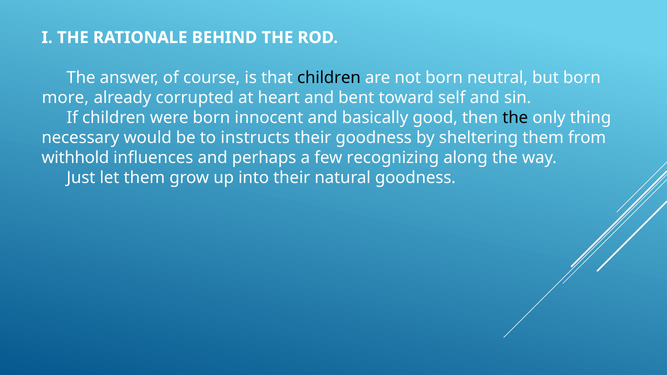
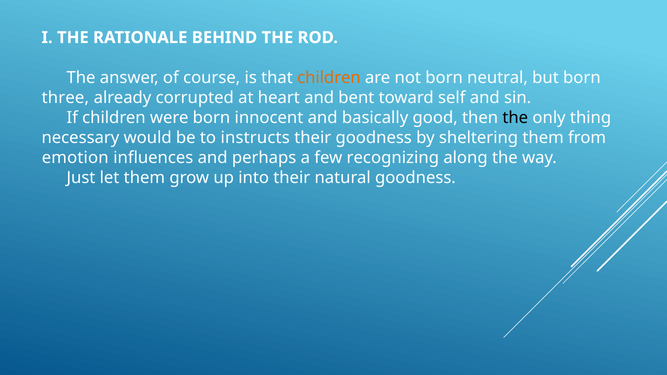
children colour: black -> orange (329, 78)
more: more -> three (65, 98)
withhold: withhold -> emotion (75, 158)
